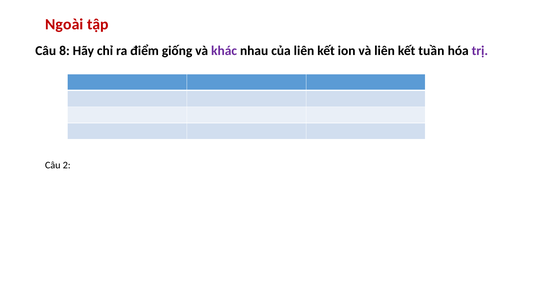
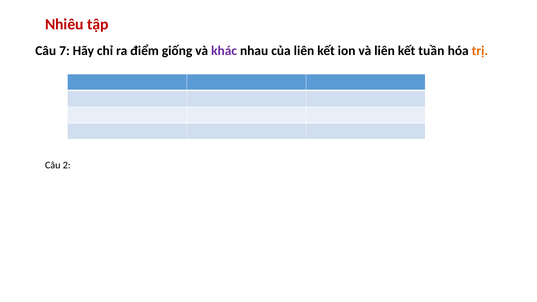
Ngoài: Ngoài -> Nhiêu (64, 24)
8: 8 -> 7 (64, 51)
trị colour: purple -> orange (480, 51)
